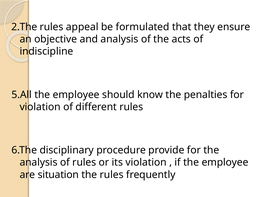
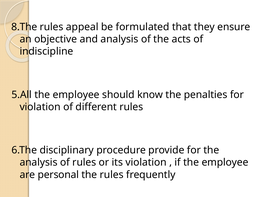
2.The: 2.The -> 8.The (24, 27)
situation: situation -> personal (58, 174)
